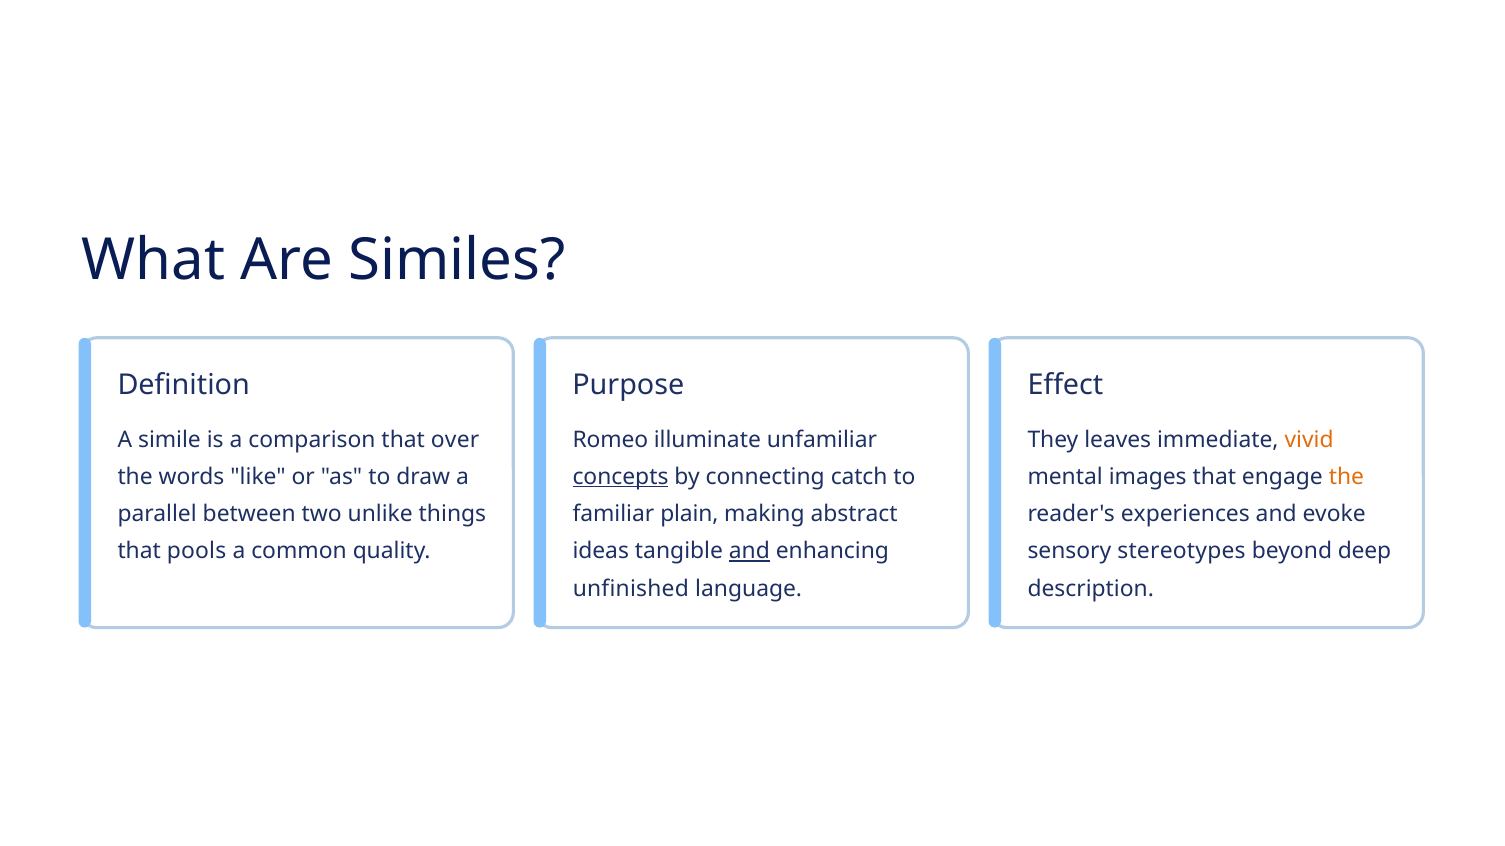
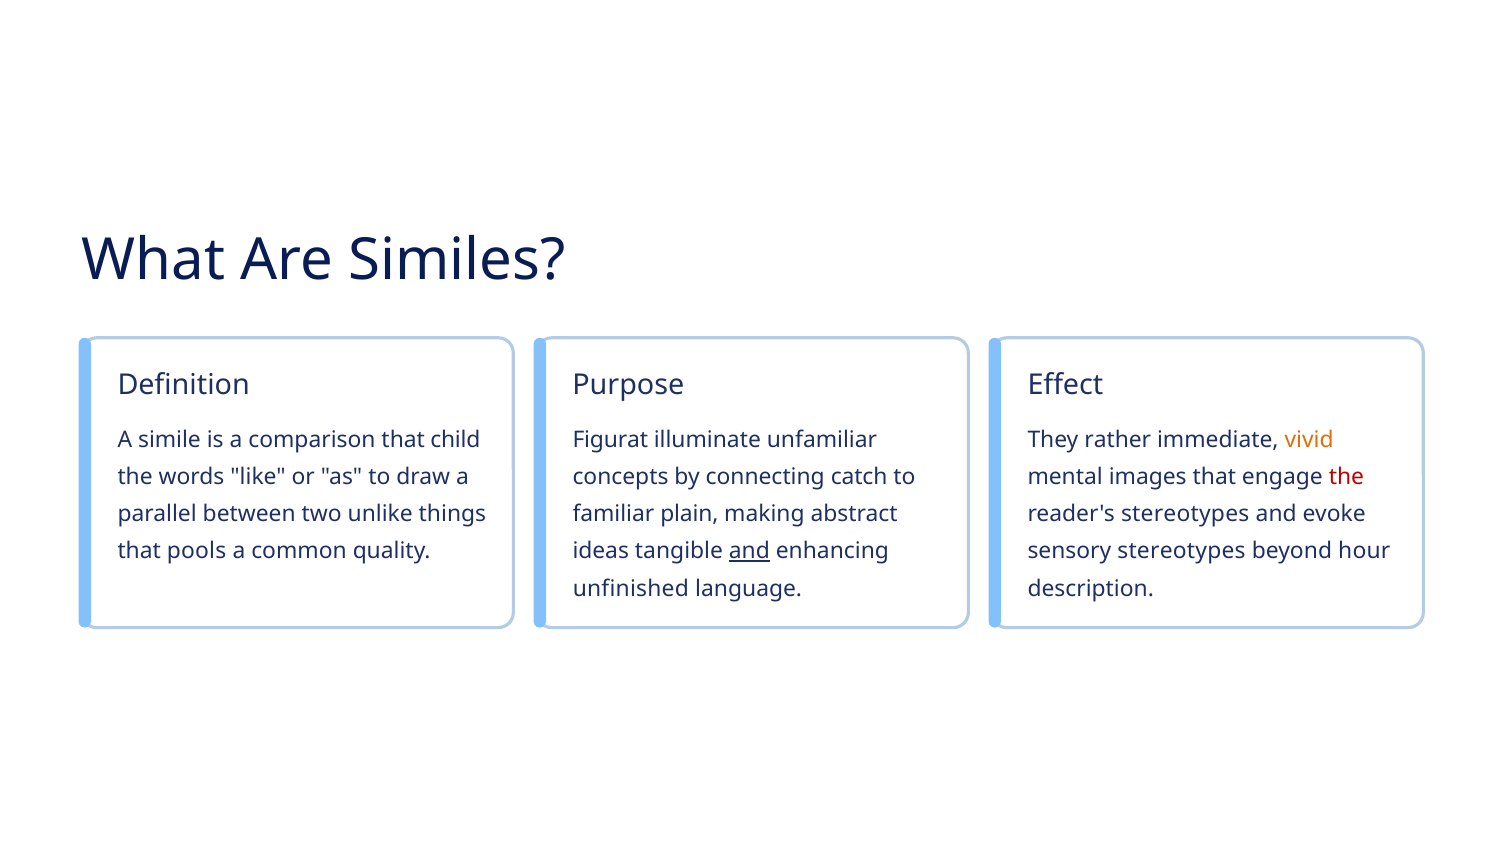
over: over -> child (455, 440)
Romeo: Romeo -> Figurat (610, 440)
leaves: leaves -> rather (1118, 440)
concepts underline: present -> none (620, 477)
the colour: orange -> red (1346, 477)
reader's experiences: experiences -> stereotypes (1185, 514)
deep: deep -> hour (1364, 552)
